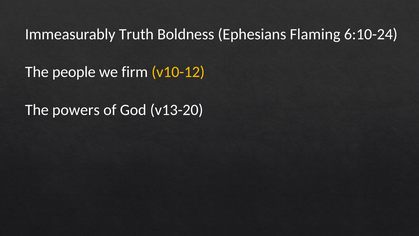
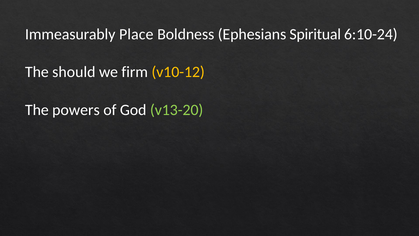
Truth: Truth -> Place (136, 34)
Flaming: Flaming -> Spiritual (315, 34)
people: people -> should (74, 72)
v13-20 colour: white -> light green (177, 110)
